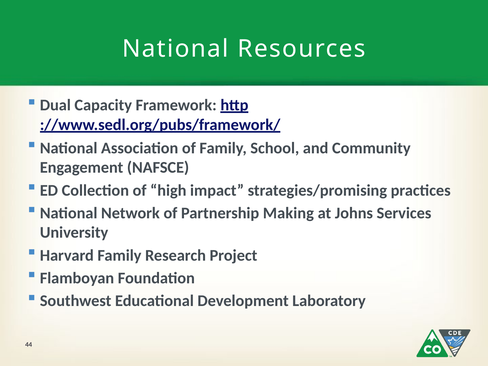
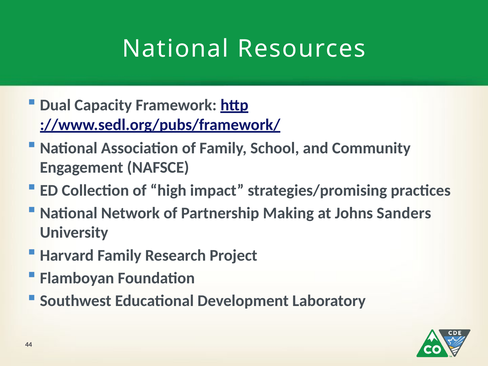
Services: Services -> Sanders (404, 213)
